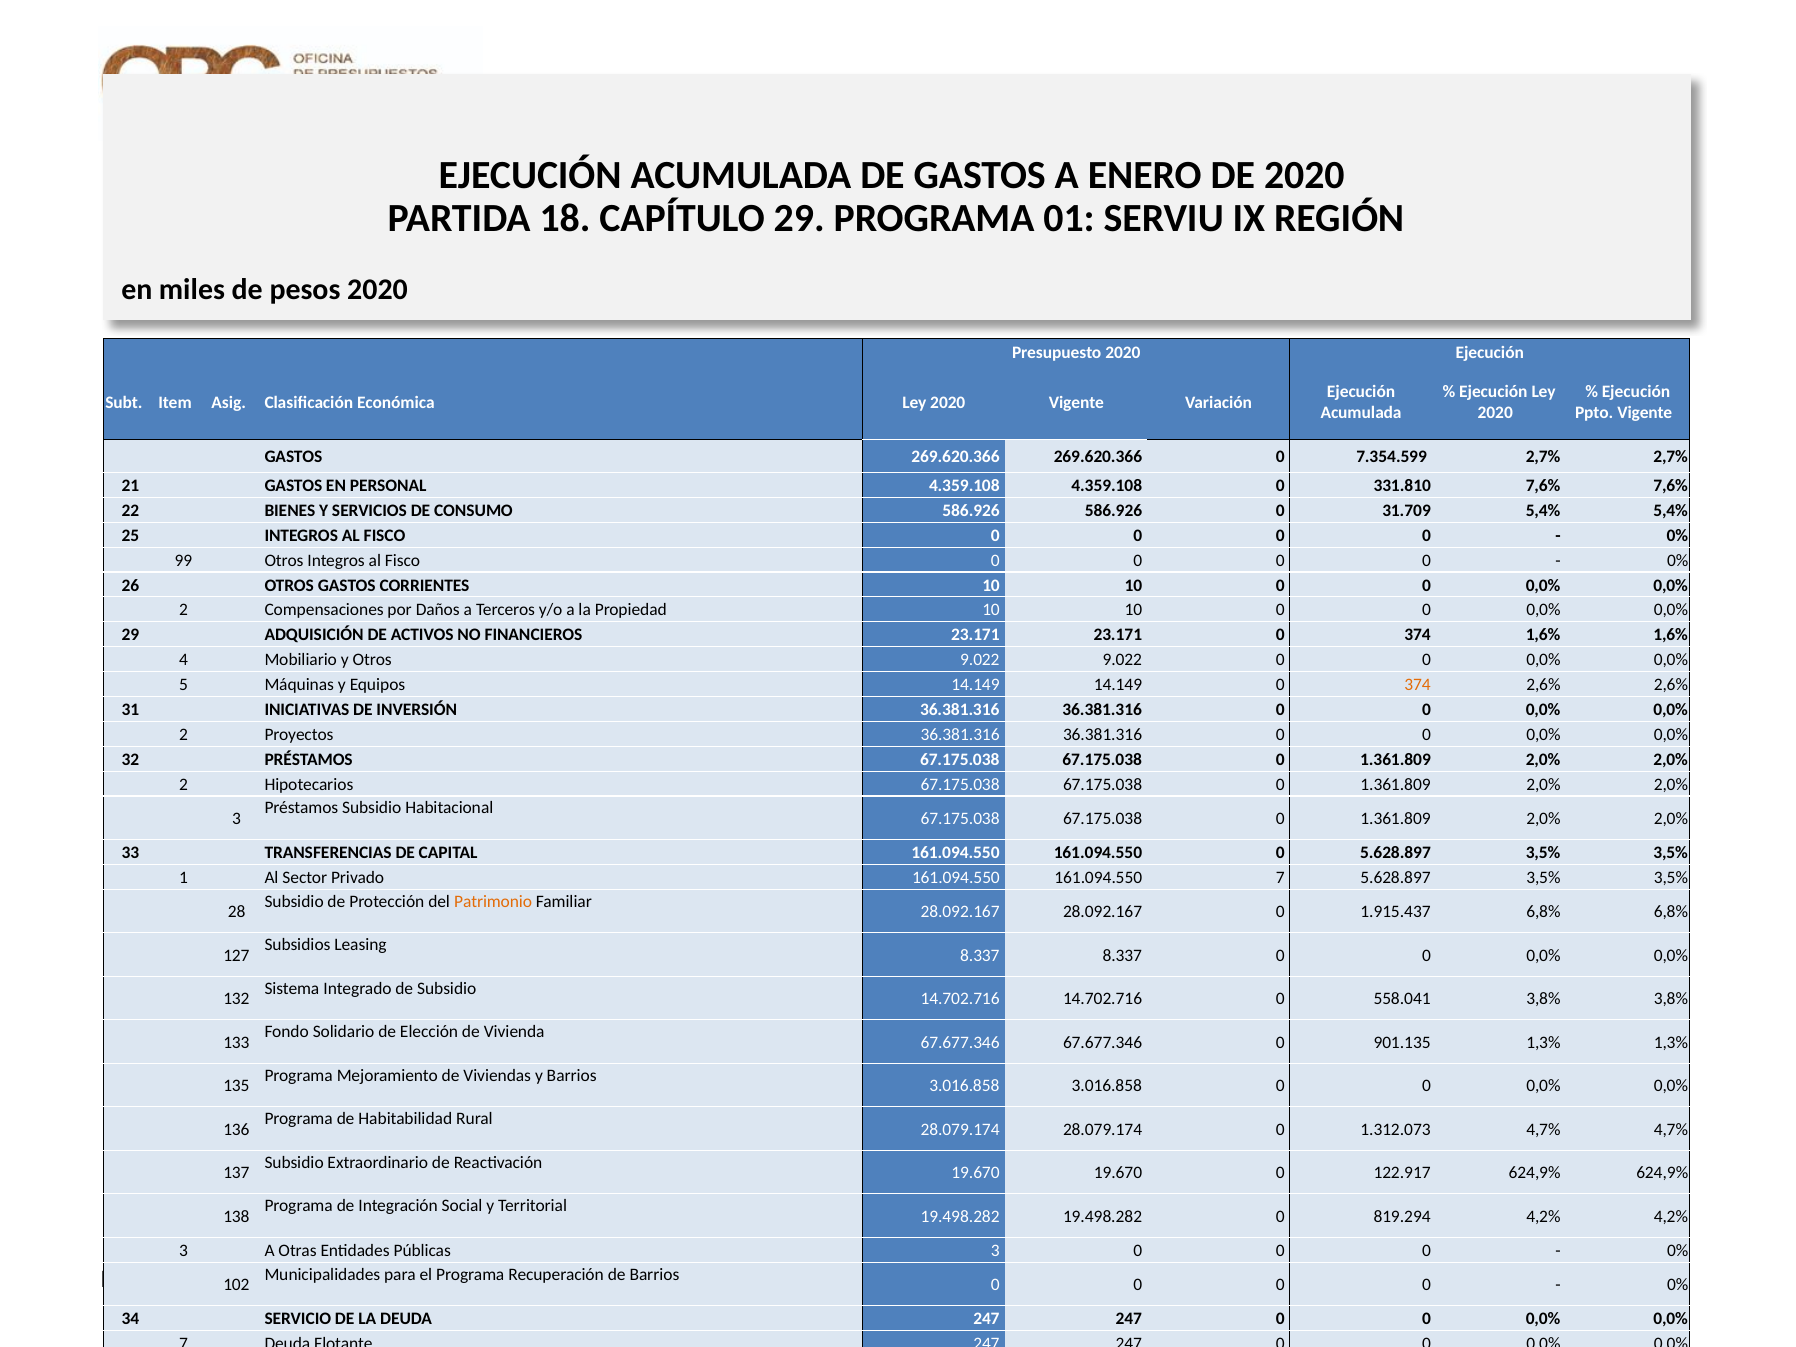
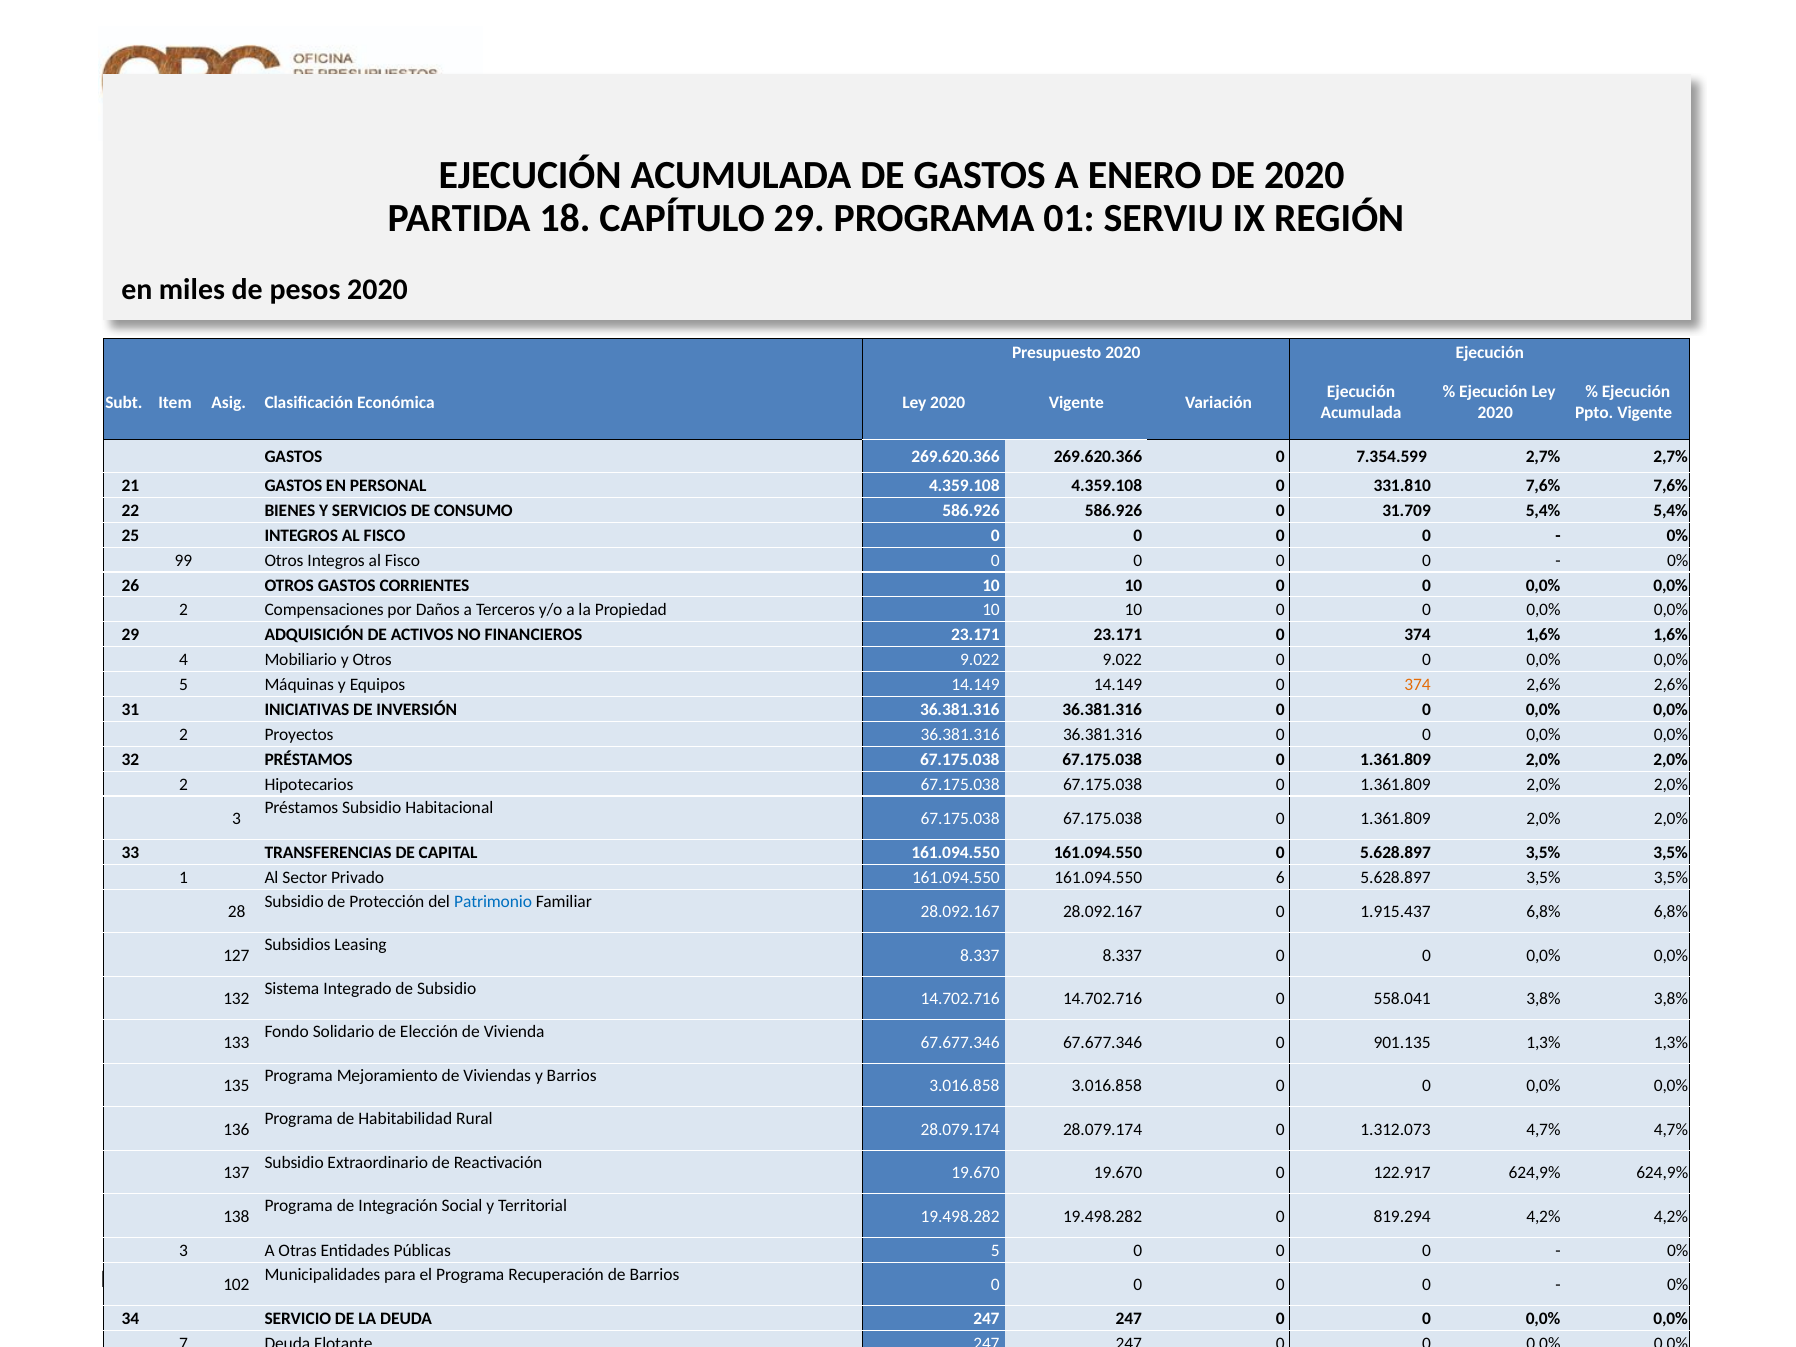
161.094.550 7: 7 -> 6 (1280, 878)
Patrimonio colour: orange -> blue (493, 901)
Públicas 3: 3 -> 5 (995, 1250)
